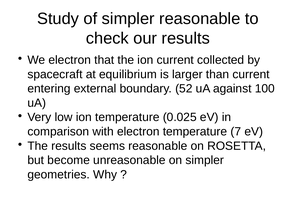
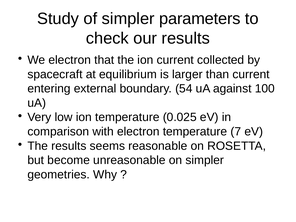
simpler reasonable: reasonable -> parameters (200, 19)
52: 52 -> 54 (184, 89)
